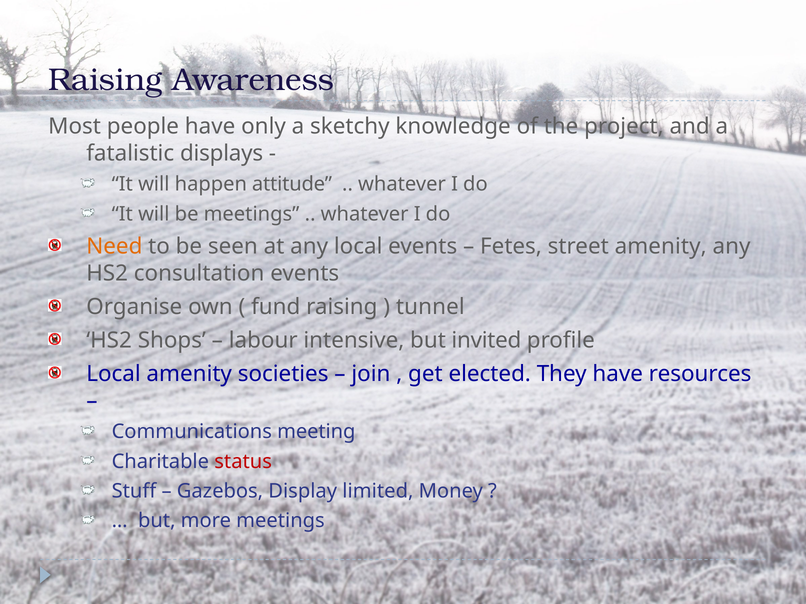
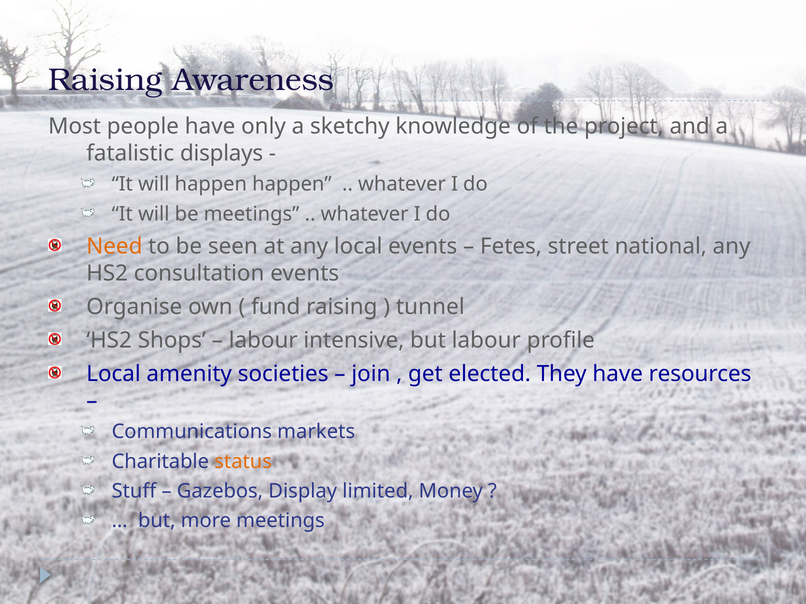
happen attitude: attitude -> happen (292, 184)
street amenity: amenity -> national (661, 246)
but invited: invited -> labour (486, 341)
meeting: meeting -> markets (316, 432)
status colour: red -> orange (243, 462)
